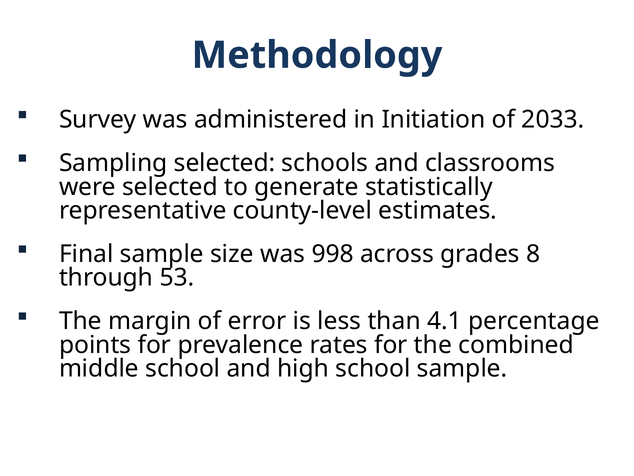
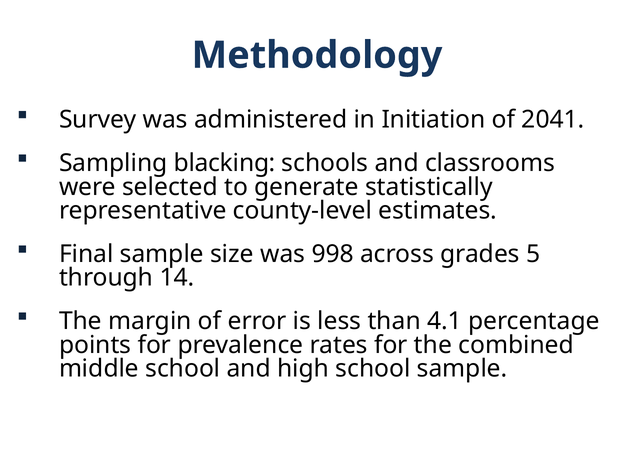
2033: 2033 -> 2041 (553, 120)
Sampling selected: selected -> blacking (225, 163)
8: 8 -> 5 (533, 254)
53: 53 -> 14 (177, 278)
